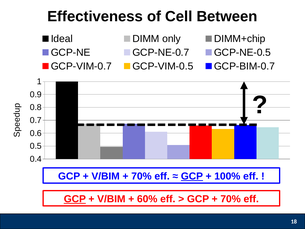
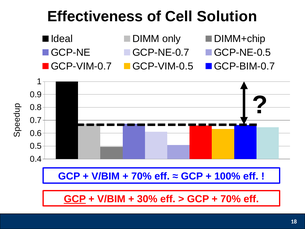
Between: Between -> Solution (227, 17)
GCP underline: present -> none (192, 176)
60%: 60% -> 30% (147, 199)
